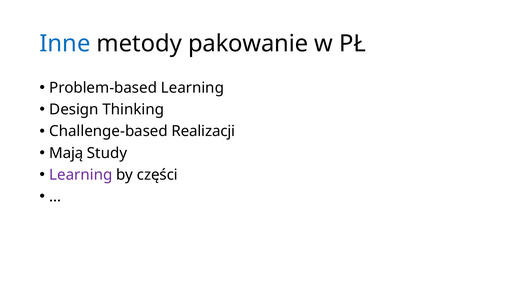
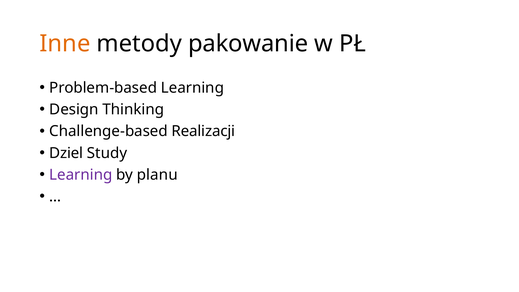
Inne colour: blue -> orange (65, 44)
Mają: Mają -> Dziel (66, 153)
części: części -> planu (157, 175)
